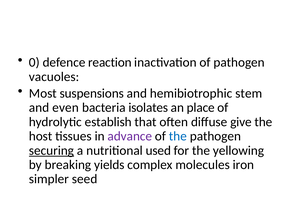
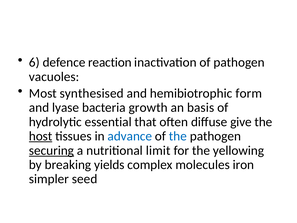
0: 0 -> 6 (34, 62)
suspensions: suspensions -> synthesised (92, 93)
stem: stem -> form (249, 93)
even: even -> lyase (66, 107)
isolates: isolates -> growth (148, 107)
place: place -> basis (201, 107)
establish: establish -> essential (108, 122)
host underline: none -> present (41, 136)
advance colour: purple -> blue (130, 136)
used: used -> limit (158, 150)
